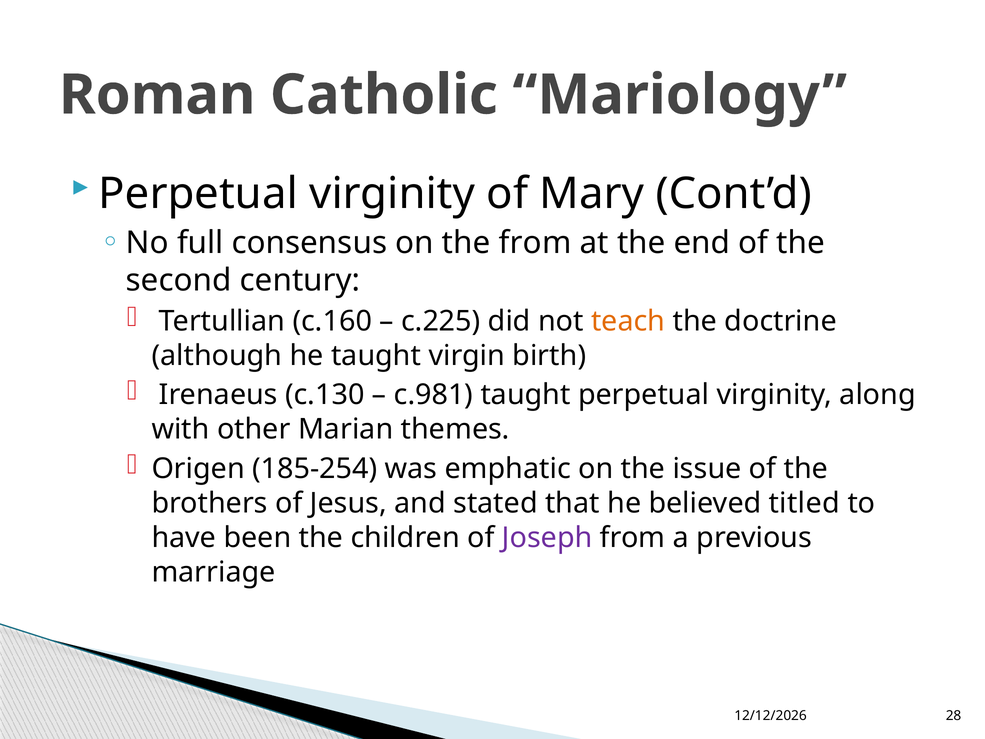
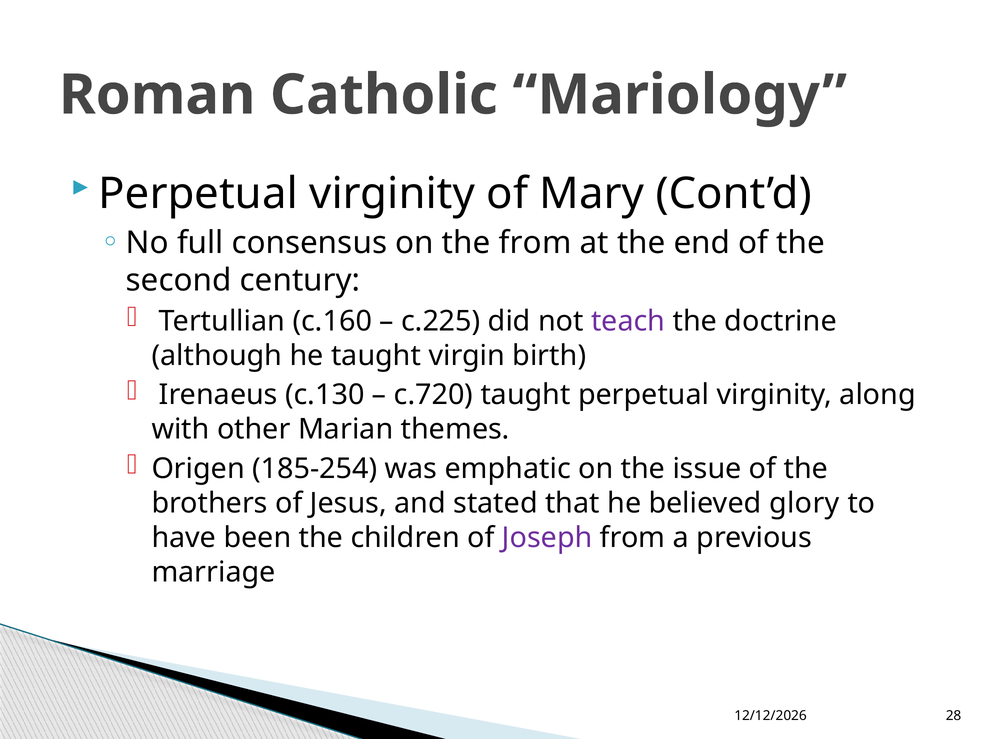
teach colour: orange -> purple (628, 321)
c.981: c.981 -> c.720 (433, 395)
titled: titled -> glory (804, 503)
